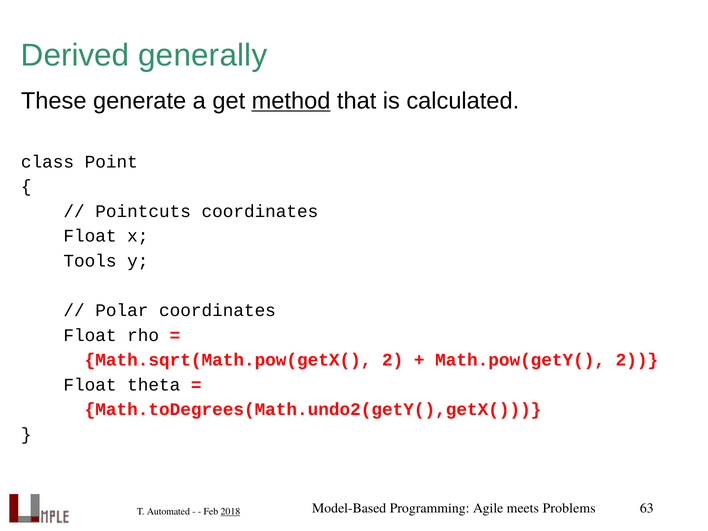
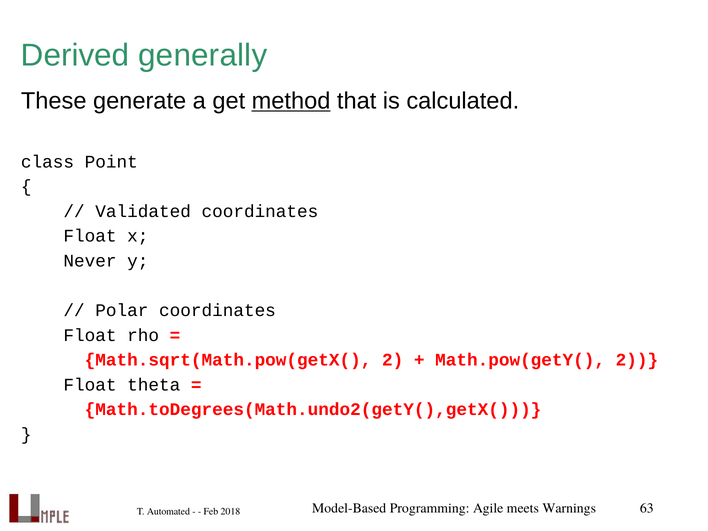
Pointcuts: Pointcuts -> Validated (143, 211)
Tools: Tools -> Never (90, 261)
Problems: Problems -> Warnings (569, 508)
2018 underline: present -> none (230, 512)
